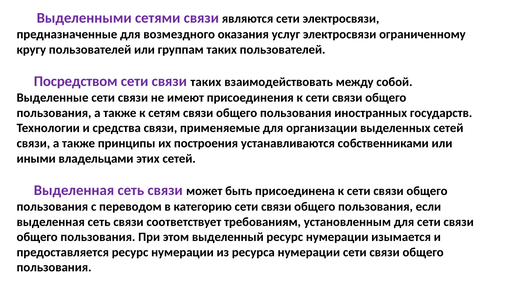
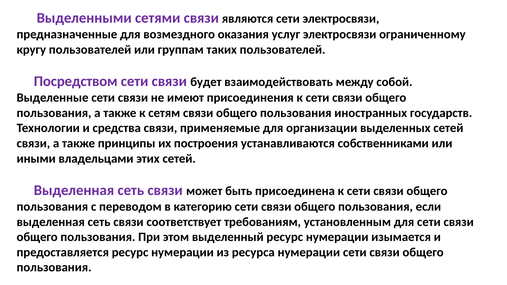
связи таких: таких -> будет (206, 82)
